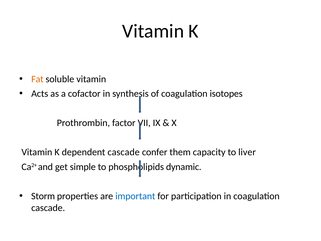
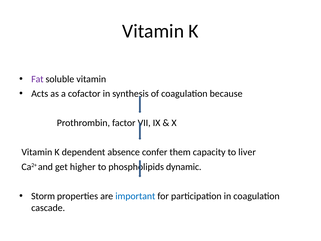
Fat colour: orange -> purple (37, 79)
isotopes: isotopes -> because (226, 94)
dependent cascade: cascade -> absence (124, 152)
simple: simple -> higher (83, 167)
